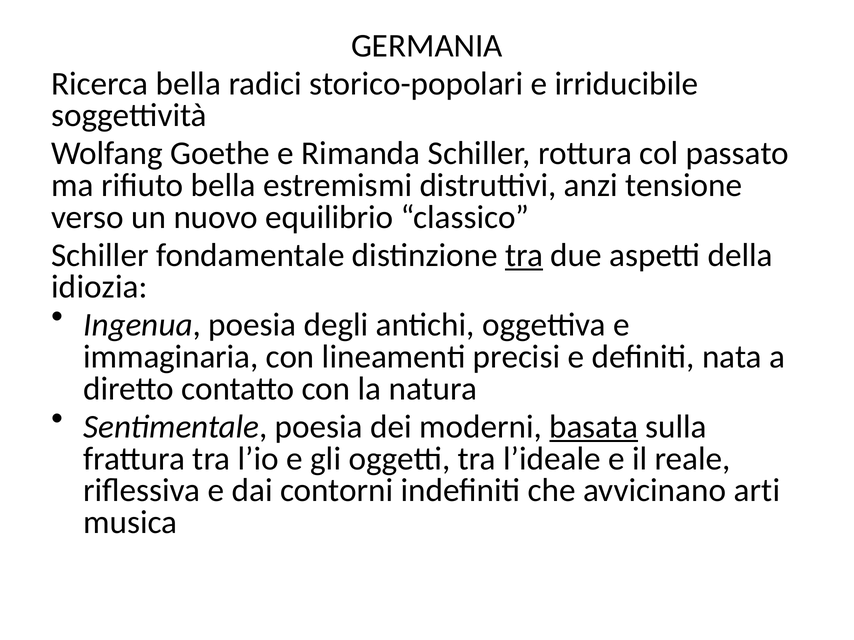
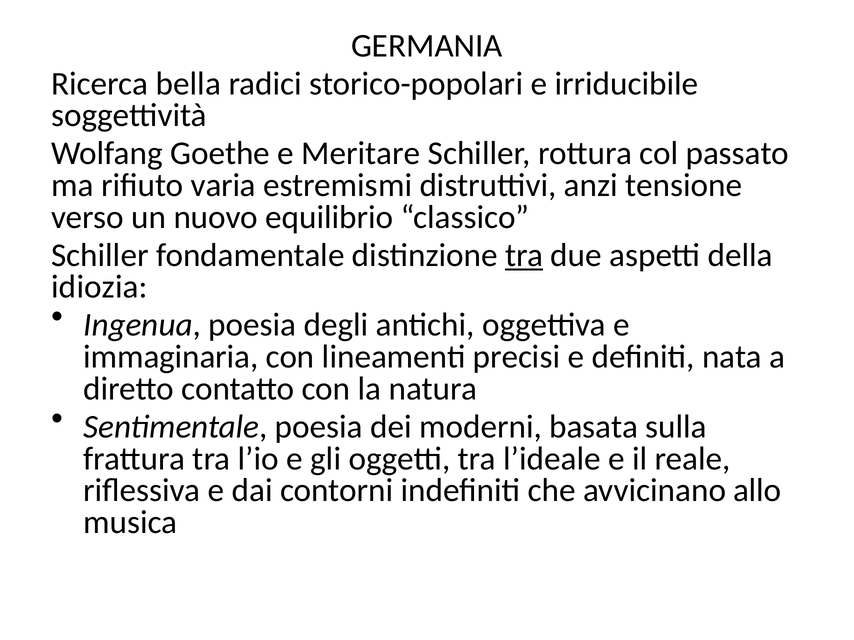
Rimanda: Rimanda -> Meritare (361, 154)
rifiuto bella: bella -> varia (223, 185)
basata underline: present -> none (594, 427)
arti: arti -> allo (757, 491)
